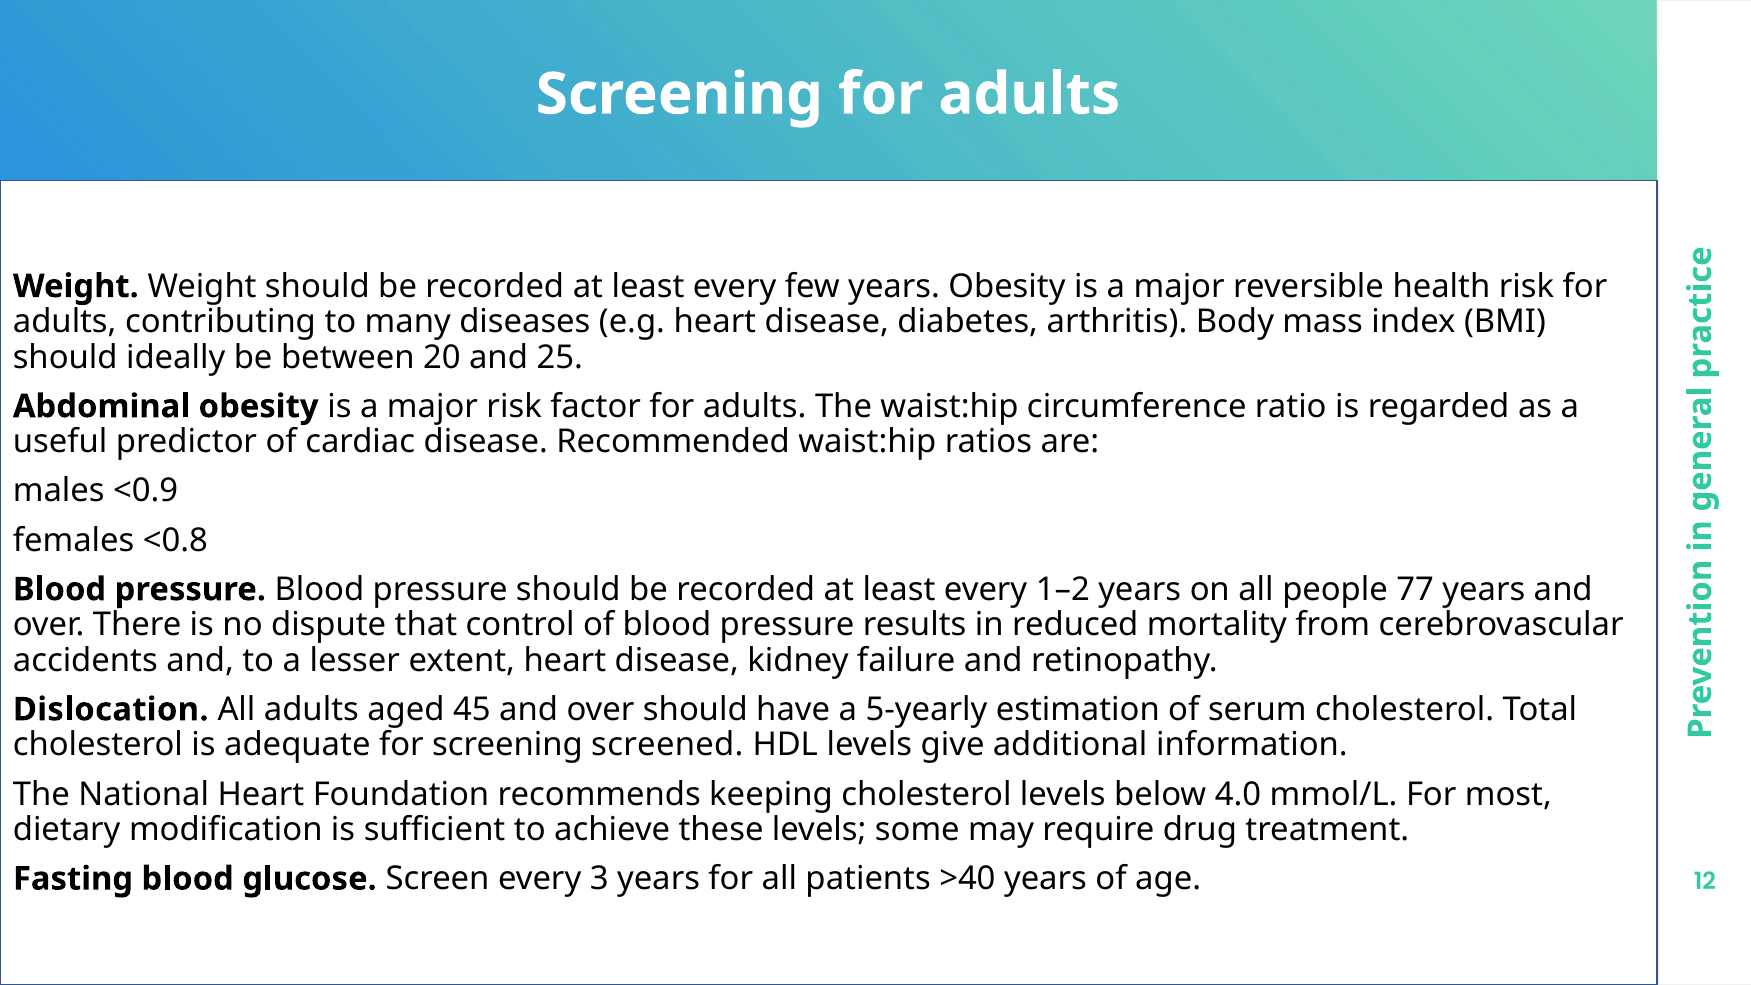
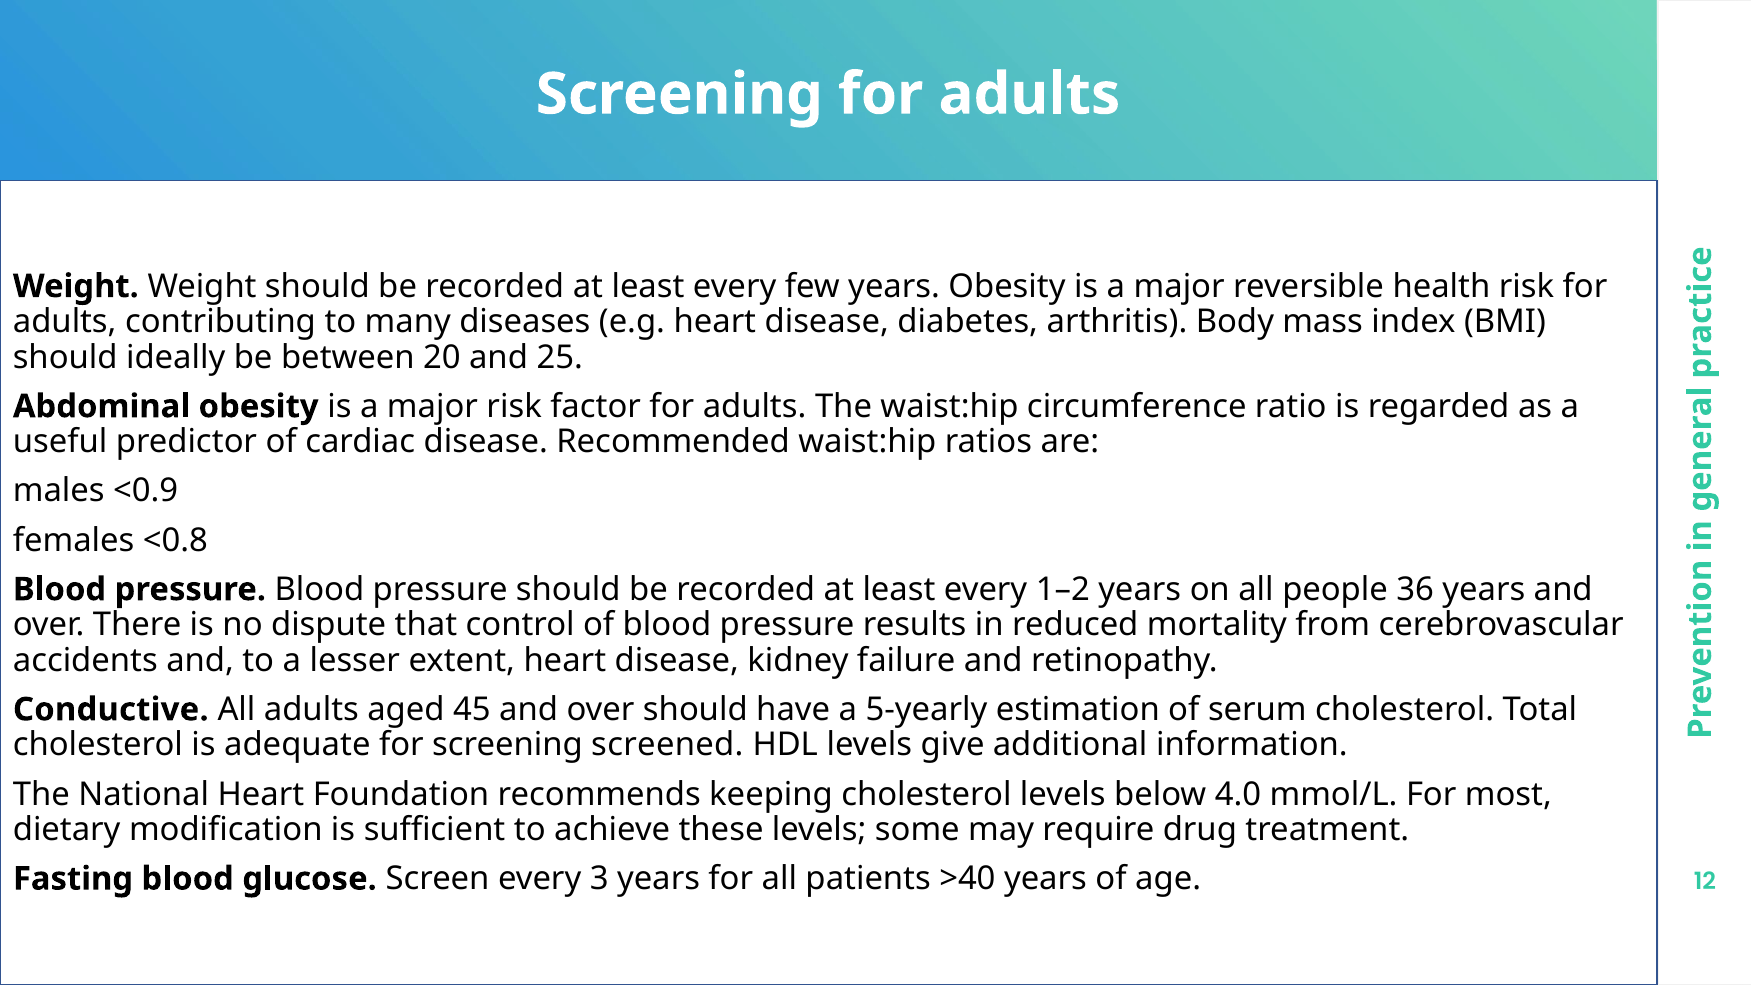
77: 77 -> 36 (1415, 589)
Dislocation: Dislocation -> Conductive (111, 709)
